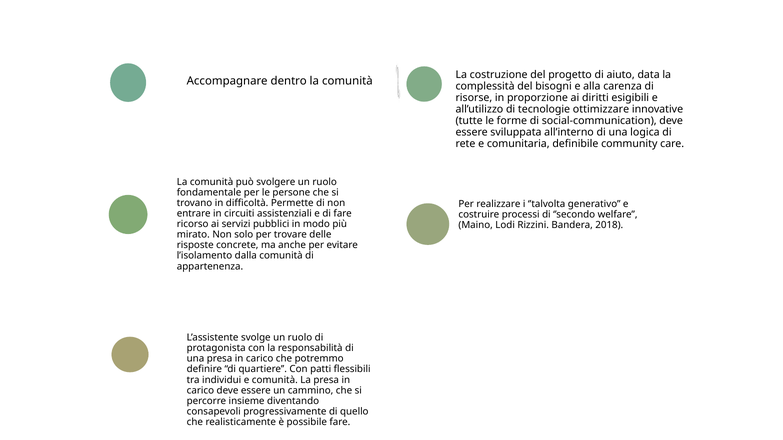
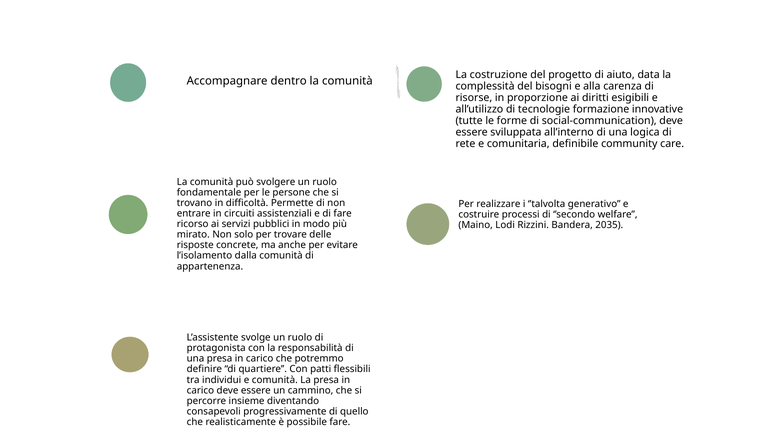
ottimizzare: ottimizzare -> formazione (601, 109)
2018: 2018 -> 2035 (609, 225)
